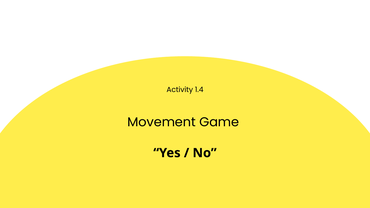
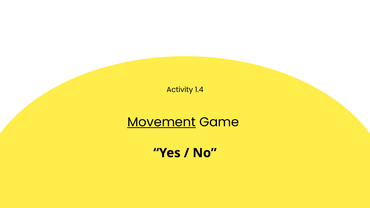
Movement underline: none -> present (162, 122)
